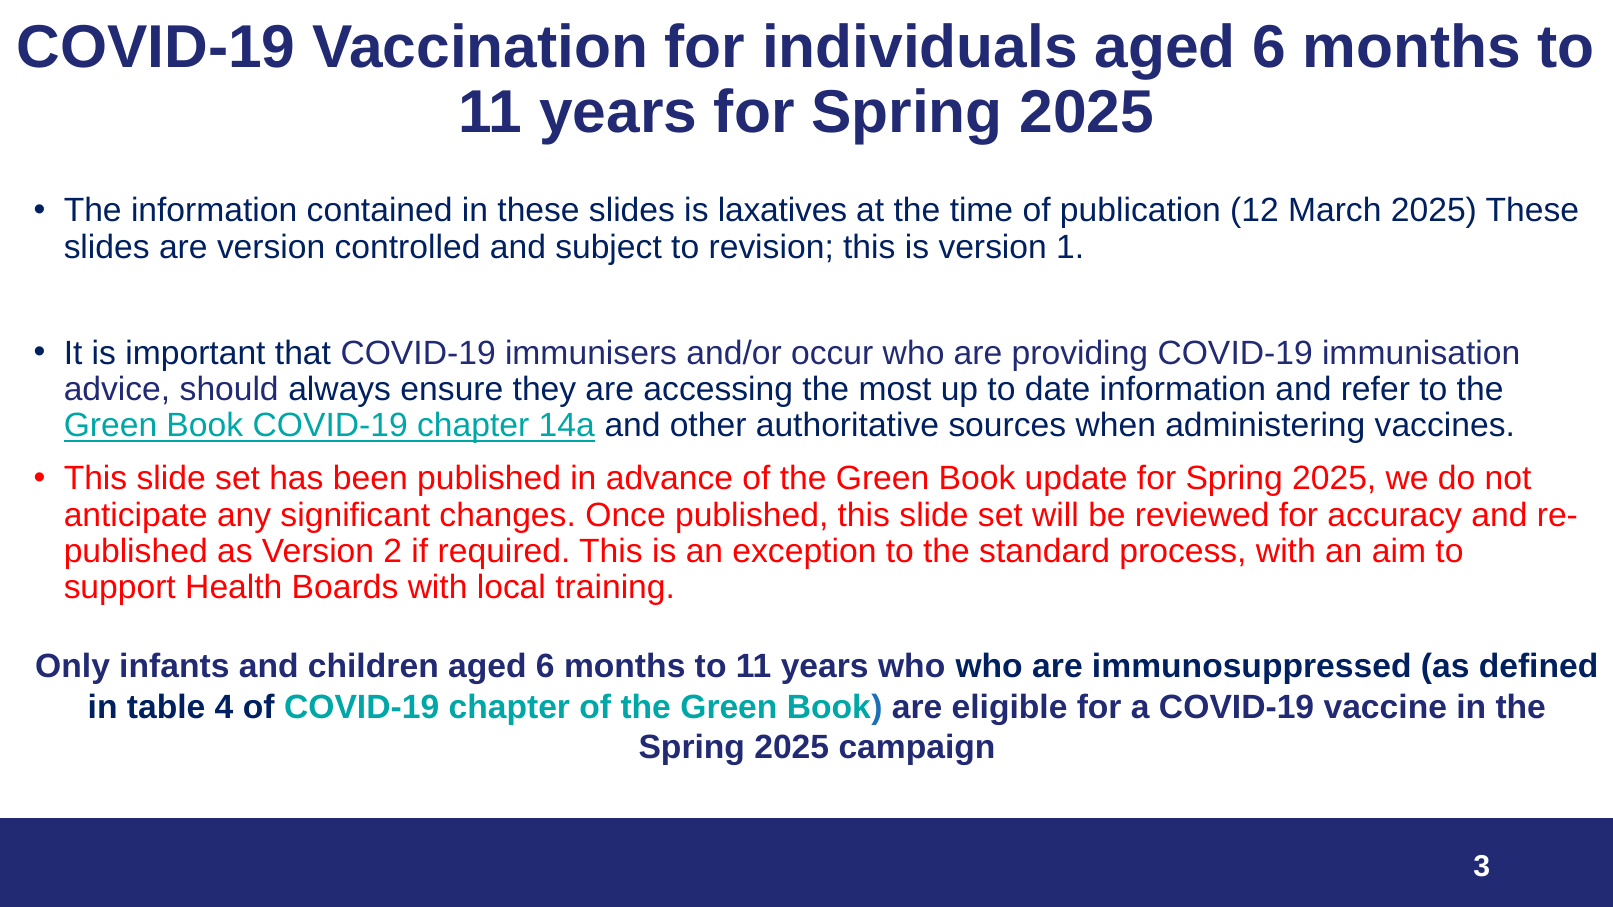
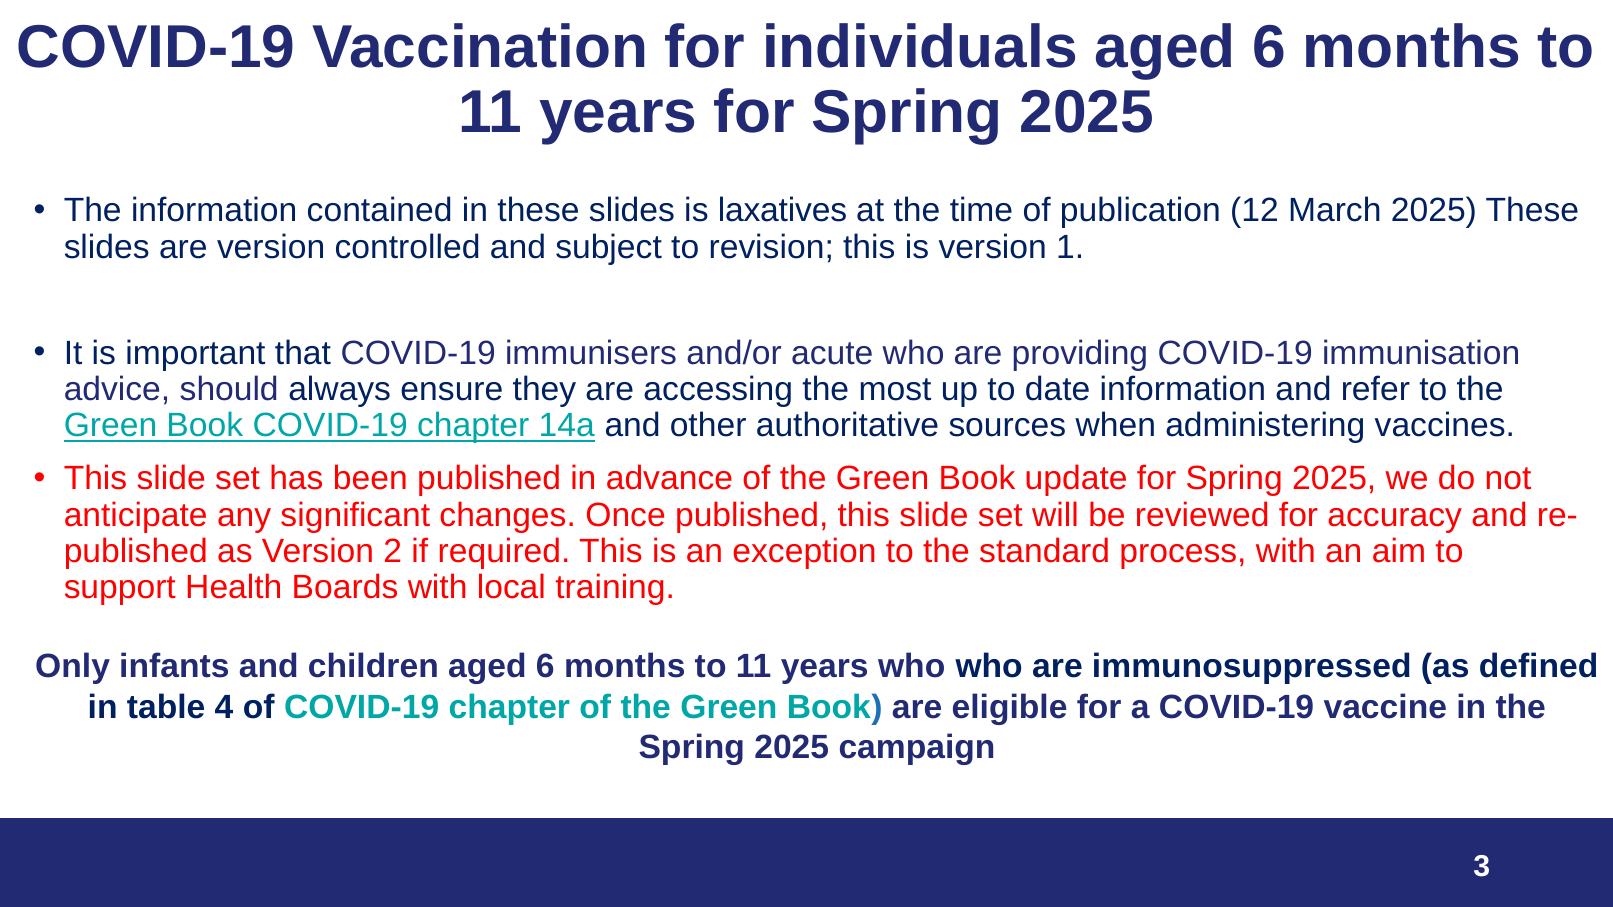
occur: occur -> acute (832, 353)
